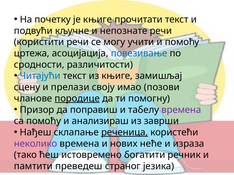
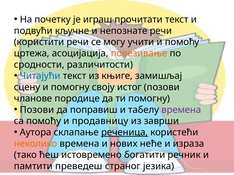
је књиге: књиге -> играш (98, 19)
повезивање colour: blue -> orange (139, 53)
и прелази: прелази -> помогну (70, 87)
имао: имао -> истог (129, 87)
породице underline: present -> none (77, 99)
Призор: Призор -> Позови (37, 110)
анализираш: анализираш -> продавницу (100, 121)
Нађеш: Нађеш -> Аутора (36, 133)
неколико colour: purple -> orange (36, 144)
